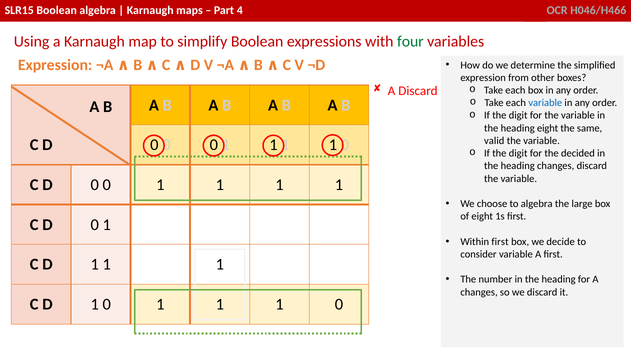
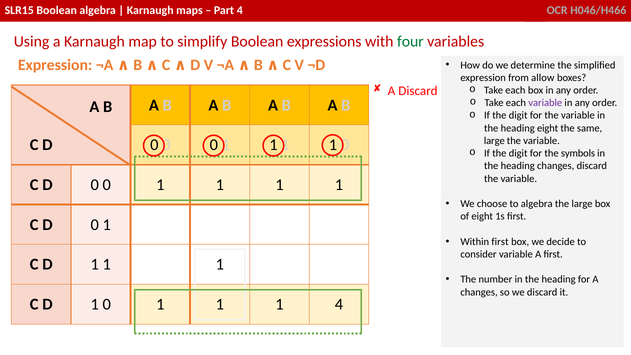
other: other -> allow (543, 78)
variable colour: blue -> purple (545, 103)
valid: valid -> large (494, 141)
decided: decided -> symbols (578, 153)
0: 0 -> 4 (339, 304)
